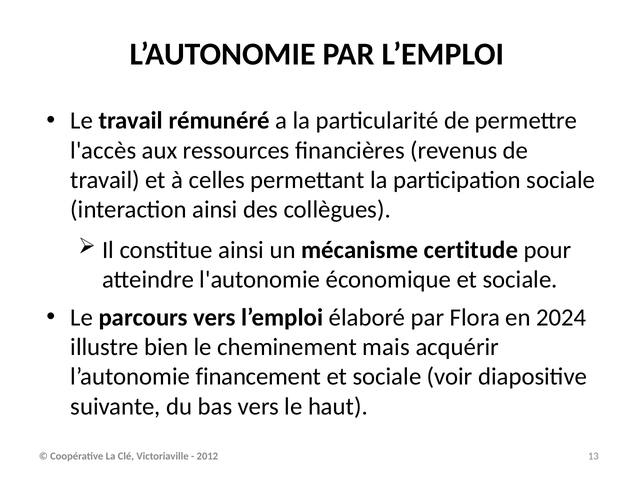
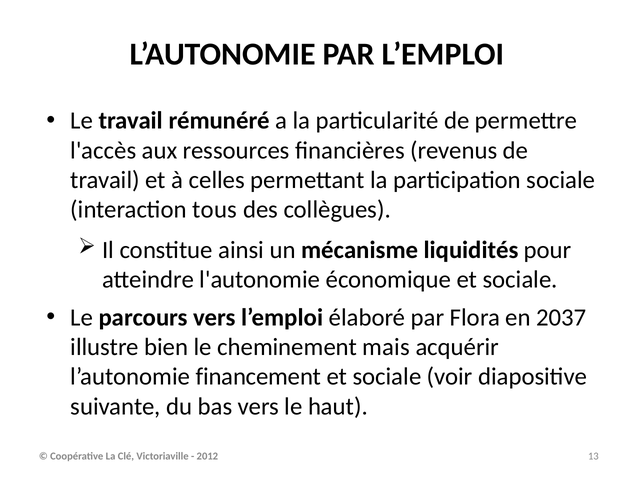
interaction ainsi: ainsi -> tous (215, 210)
certitude: certitude -> liquidités (471, 250)
2024: 2024 -> 2037 (561, 317)
